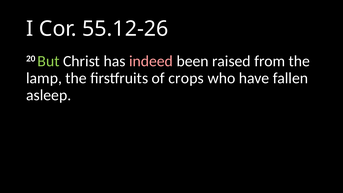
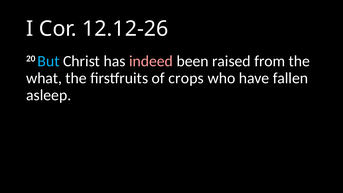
55.12-26: 55.12-26 -> 12.12-26 (125, 29)
But colour: light green -> light blue (48, 61)
lamp: lamp -> what (44, 78)
